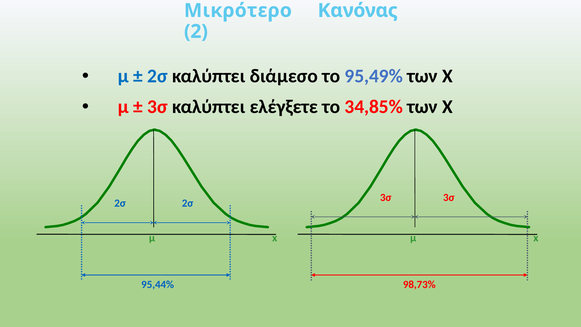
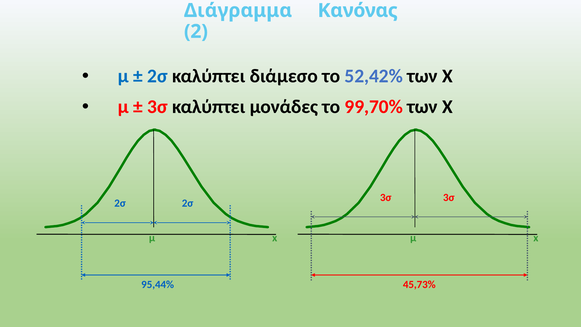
Μικρότερο: Μικρότερο -> Διάγραμμα (238, 11)
95,49%: 95,49% -> 52,42% (374, 76)
ελέγξετε: ελέγξετε -> μονάδες (284, 107)
34,85%: 34,85% -> 99,70% (374, 107)
98,73%: 98,73% -> 45,73% (419, 284)
